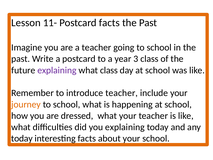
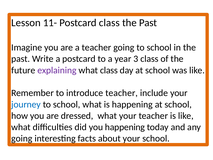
Postcard facts: facts -> class (109, 23)
journey colour: orange -> blue (26, 104)
you explaining: explaining -> happening (125, 127)
today: today -> going (22, 138)
